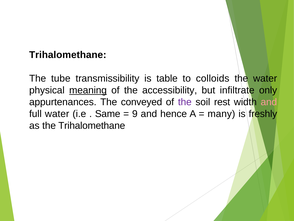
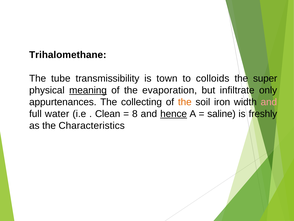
table: table -> town (167, 78)
the water: water -> super (265, 78)
accessibility: accessibility -> evaporation (170, 90)
conveyed: conveyed -> collecting (141, 102)
the colour: purple -> orange (185, 102)
rest: rest -> iron (222, 102)
Same: Same -> Clean (108, 114)
9: 9 -> 8 (135, 114)
hence underline: none -> present (174, 114)
many: many -> saline (221, 114)
the Trihalomethane: Trihalomethane -> Characteristics (92, 125)
